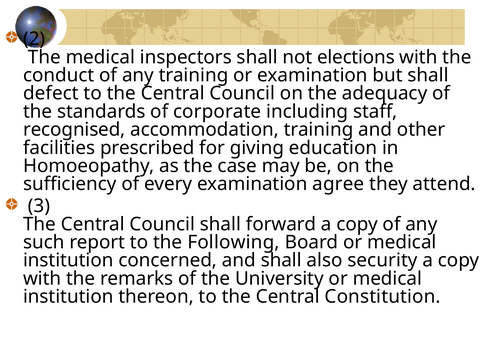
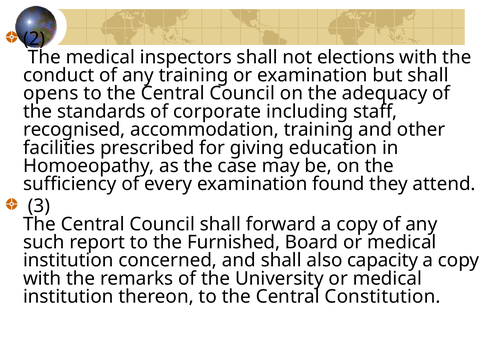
defect: defect -> opens (51, 94)
agree: agree -> found (338, 184)
Following: Following -> Furnished (234, 243)
security: security -> capacity (383, 261)
